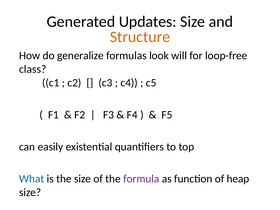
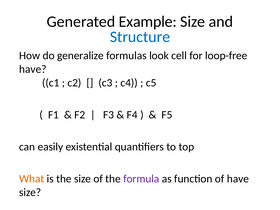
Updates: Updates -> Example (148, 22)
Structure colour: orange -> blue (140, 37)
will: will -> cell (179, 56)
class: class -> have (33, 69)
What colour: blue -> orange (32, 179)
of heap: heap -> have (238, 179)
